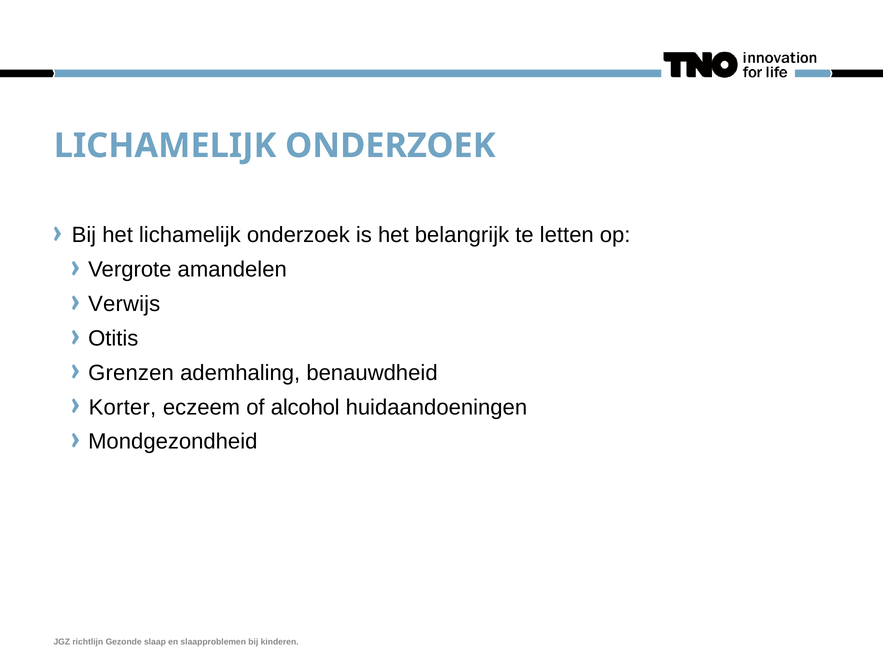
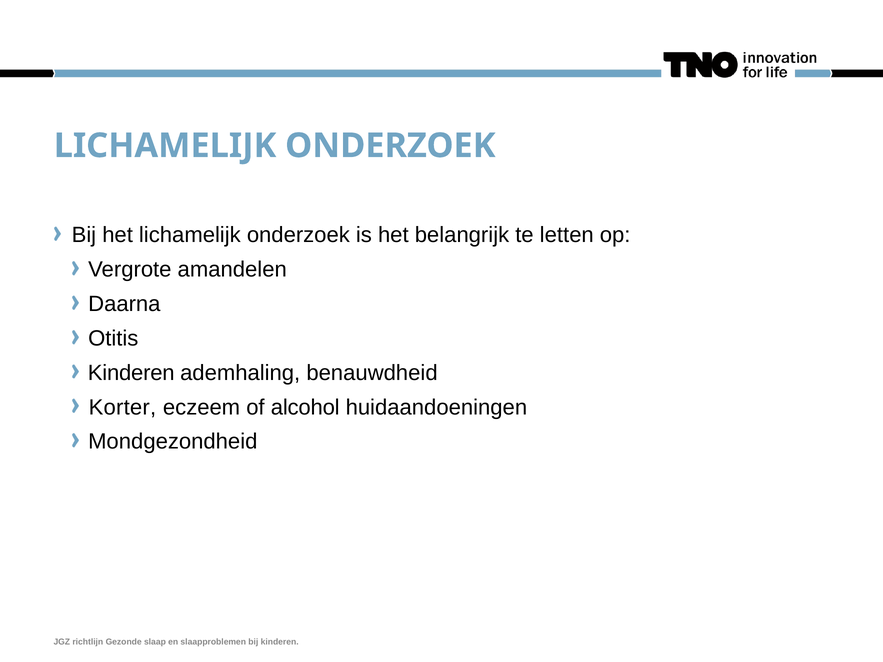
Verwijs: Verwijs -> Daarna (124, 304)
Grenzen: Grenzen -> Kinderen (131, 373)
